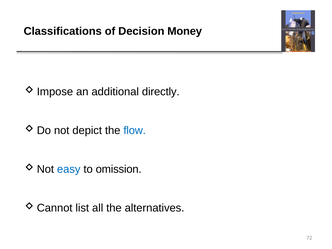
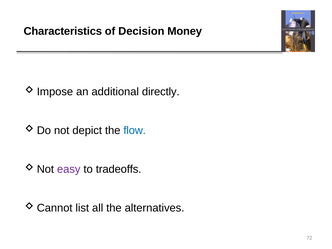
Classifications: Classifications -> Characteristics (63, 31)
easy colour: blue -> purple (69, 169)
omission: omission -> tradeoffs (119, 169)
